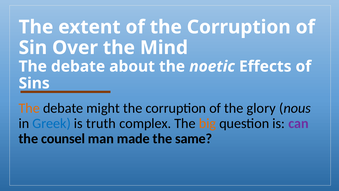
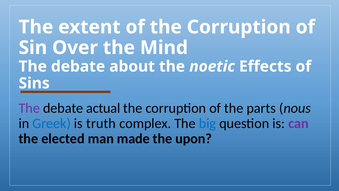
The colour: orange -> purple (29, 108)
might: might -> actual (103, 108)
glory: glory -> parts (261, 108)
big colour: orange -> blue (207, 123)
counsel: counsel -> elected (63, 138)
same: same -> upon (194, 138)
